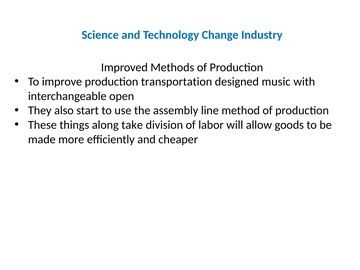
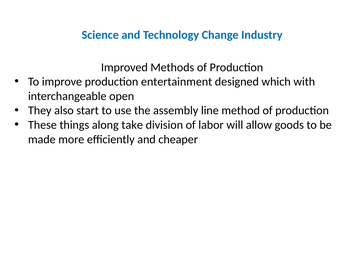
transportation: transportation -> entertainment (177, 82)
music: music -> which (276, 82)
